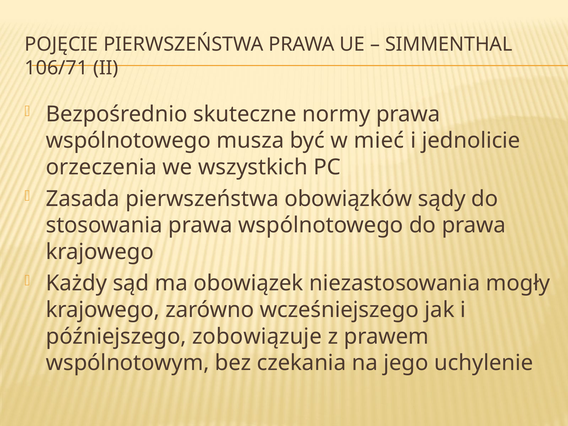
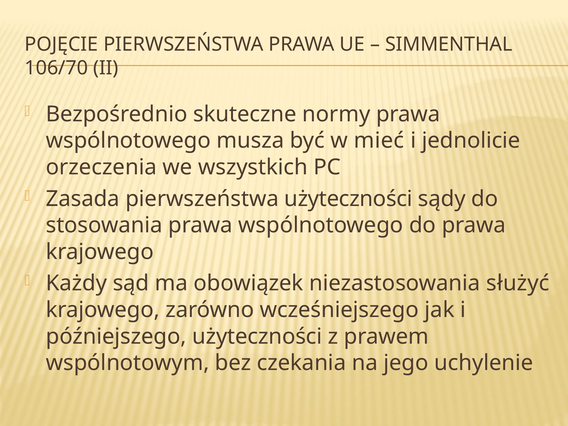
106/71: 106/71 -> 106/70 (56, 68)
pierwszeństwa obowiązków: obowiązków -> użyteczności (348, 199)
mogły: mogły -> służyć (518, 283)
późniejszego zobowiązuje: zobowiązuje -> użyteczności (257, 336)
